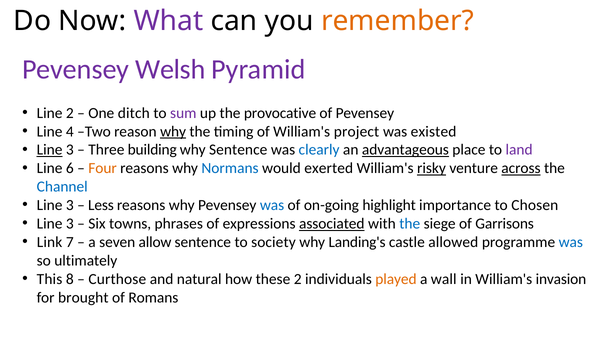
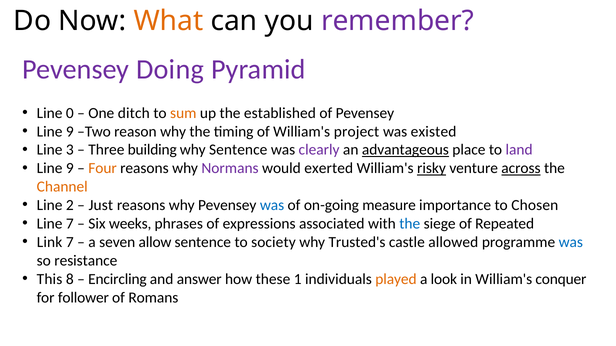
What colour: purple -> orange (168, 21)
remember colour: orange -> purple (398, 21)
Welsh: Welsh -> Doing (170, 69)
Line 2: 2 -> 0 (70, 113)
sum colour: purple -> orange (183, 113)
provocative: provocative -> established (280, 113)
4: 4 -> 9 (70, 132)
why underline: present -> none (173, 132)
Line underline: present -> none (50, 150)
clearly colour: blue -> purple (319, 150)
6: 6 -> 9 (70, 169)
Normans colour: blue -> purple (230, 169)
Channel colour: blue -> orange (62, 187)
3: 3 -> 2 (70, 206)
Less: Less -> Just (101, 206)
highlight: highlight -> measure (389, 206)
3: 3 -> 7 (70, 224)
towns: towns -> weeks (130, 224)
associated underline: present -> none (332, 224)
Garrisons: Garrisons -> Repeated (505, 224)
Landing's: Landing's -> Trusted's (357, 243)
ultimately: ultimately -> resistance (86, 261)
Curthose: Curthose -> Encircling (117, 279)
natural: natural -> answer (199, 279)
these 2: 2 -> 1 (298, 279)
wall: wall -> look (444, 279)
invasion: invasion -> conquer (561, 279)
brought: brought -> follower (83, 298)
